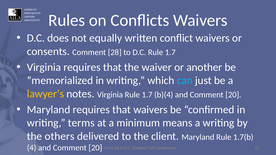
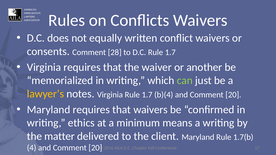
can colour: light blue -> light green (185, 81)
terms: terms -> ethics (81, 123)
others: others -> matter (60, 136)
